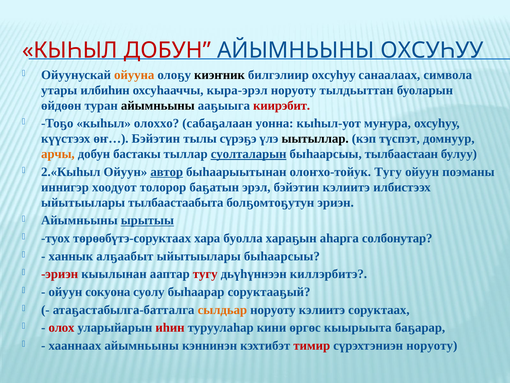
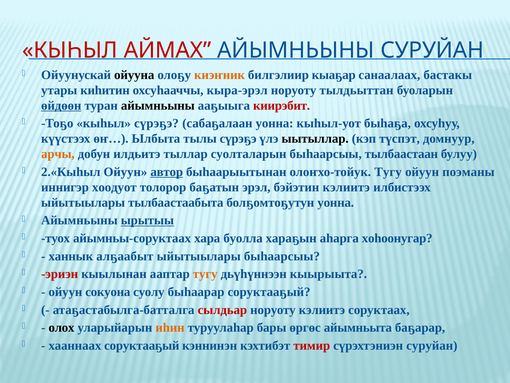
КЫҺЫЛ ДОБУН: ДОБУН -> АЙМАХ (167, 50)
АЙЫМНЬЫНЫ ОХСУҺУУ: ОХСУҺУУ -> СУРУЙАН (432, 50)
ойууна colour: orange -> black (134, 75)
киэҥник colour: black -> orange (220, 75)
билгэлиир охсуһуу: охсуһуу -> кыаҕар (334, 75)
символа: символа -> бастакы (448, 75)
илбиһин: илбиһин -> киһитин (105, 90)
өйдөөн underline: none -> present (61, 105)
кыһыл олоххо: олоххо -> сүрэҕэ (156, 123)
муҥура: муҥура -> быһаҕа (387, 123)
өҥ… Бэйэтин: Бэйэтин -> Ылбыта (156, 139)
бастакы: бастакы -> илдьитэ (137, 154)
суолталарын underline: present -> none (249, 154)
болҕомтоҕутун эриэн: эриэн -> уонна (336, 202)
төрөөбүтэ-соруктаах: төрөөбүтэ-соруктаах -> айымньы-соруктаах (132, 238)
солбонутар: солбонутар -> хоһоонугар (397, 238)
тугу colour: red -> orange (205, 274)
киллэрбитэ: киллэрбитэ -> кыырыыта (328, 274)
сылдьар colour: orange -> red (222, 309)
олох colour: red -> black (61, 327)
иһин colour: red -> orange (170, 327)
кини: кини -> бары (272, 327)
кыырыыта: кыырыыта -> айымньыта (358, 327)
хааннаах айымньыны: айымньыны -> соруктааҕый (142, 345)
сүрэхтэниэн норуоту: норуоту -> суруйан (432, 345)
